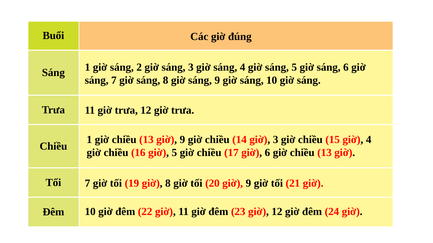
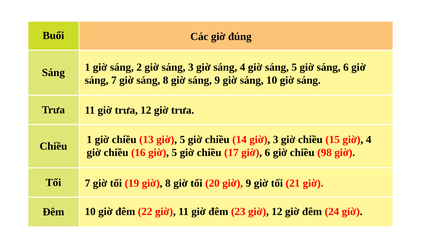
13 giờ 9: 9 -> 5 (182, 140)
6 giờ chiều 13: 13 -> 98 (324, 153)
